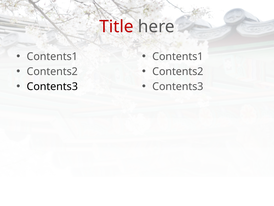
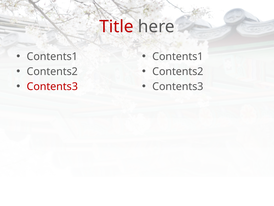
Contents3 colour: black -> red (52, 86)
